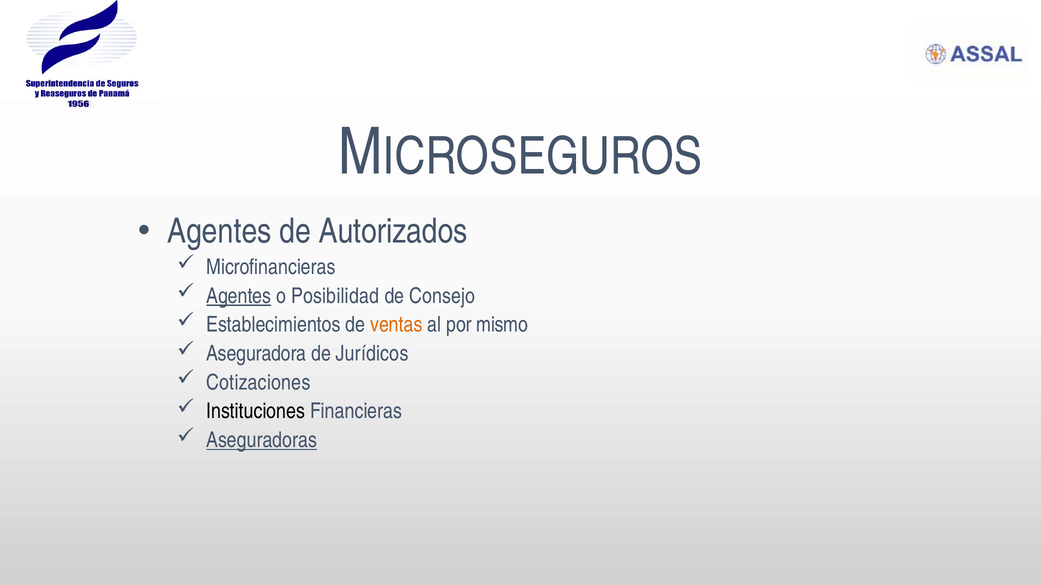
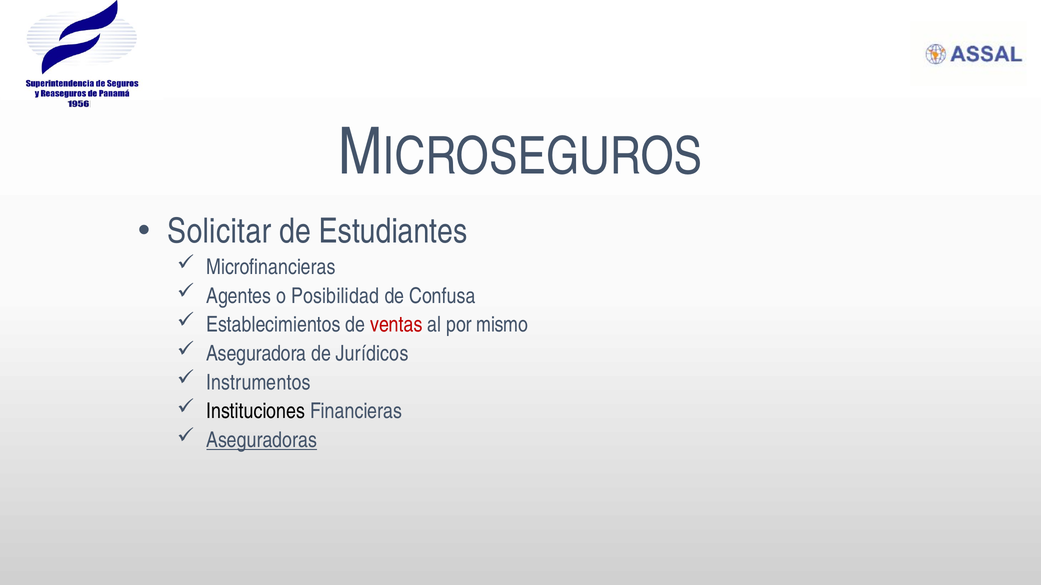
Agentes: Agentes -> Solicitar (219, 231)
Autorizados: Autorizados -> Estudiantes (393, 231)
Agentes underline: present -> none (239, 296)
Consejo: Consejo -> Confusa (442, 296)
ventas colour: orange -> red (396, 325)
Cotizaciones: Cotizaciones -> Instrumentos (258, 383)
